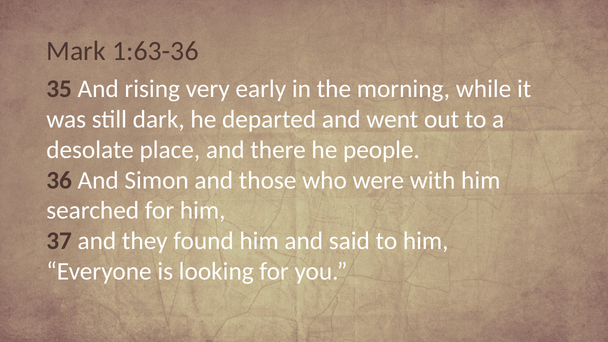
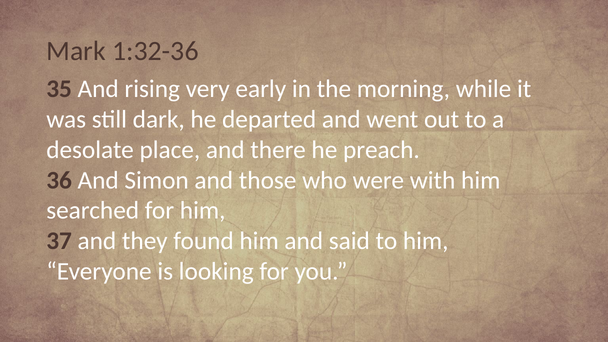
1:63-36: 1:63-36 -> 1:32-36 (155, 51)
people: people -> preach (381, 150)
